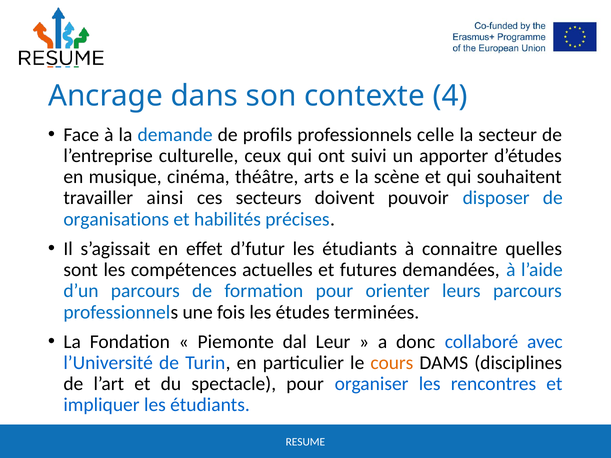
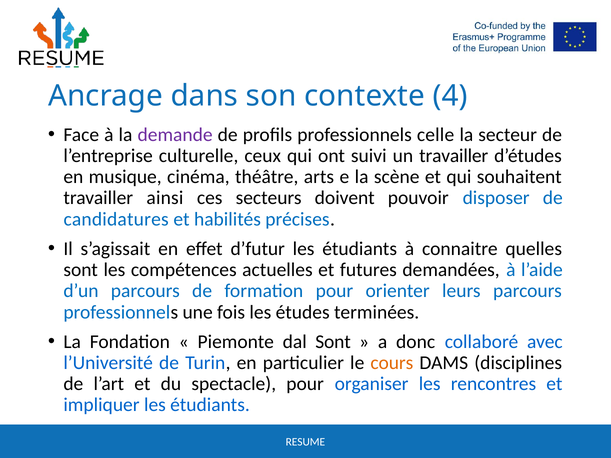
demande colour: blue -> purple (175, 135)
un apporter: apporter -> travailler (454, 156)
organisations: organisations -> candidatures (116, 219)
dal Leur: Leur -> Sont (333, 342)
